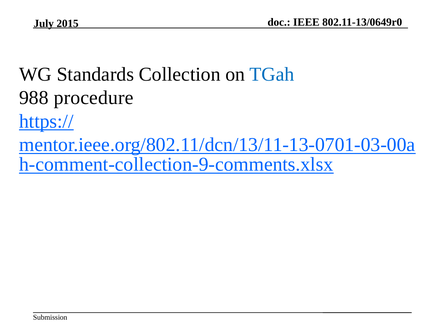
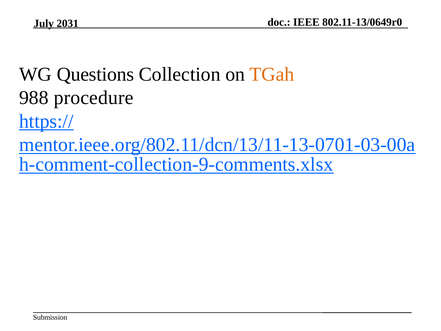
2015: 2015 -> 2031 (68, 24)
Standards: Standards -> Questions (95, 74)
TGah colour: blue -> orange (272, 74)
